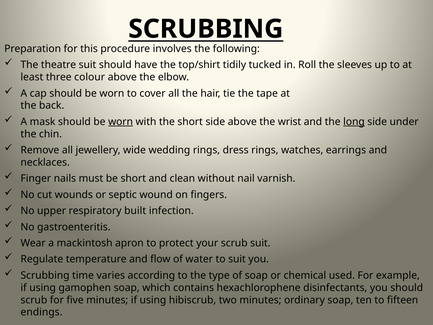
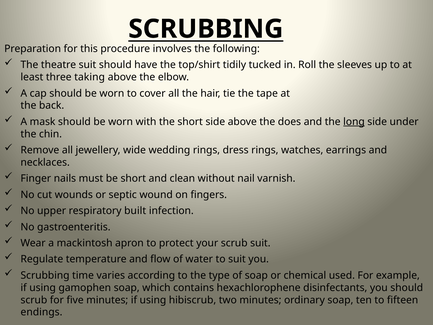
colour: colour -> taking (90, 77)
worn underline: present -> none (121, 122)
wrist: wrist -> does (289, 122)
